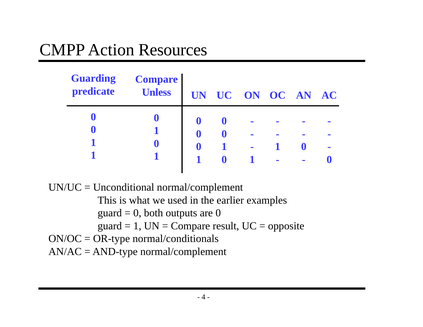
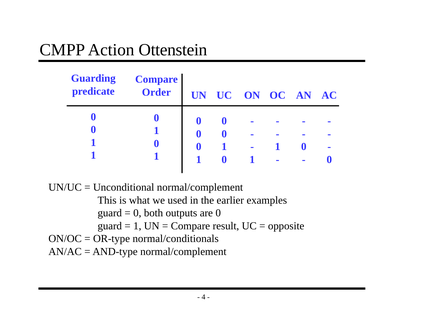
Resources: Resources -> Ottenstein (173, 50)
Unless: Unless -> Order (156, 92)
